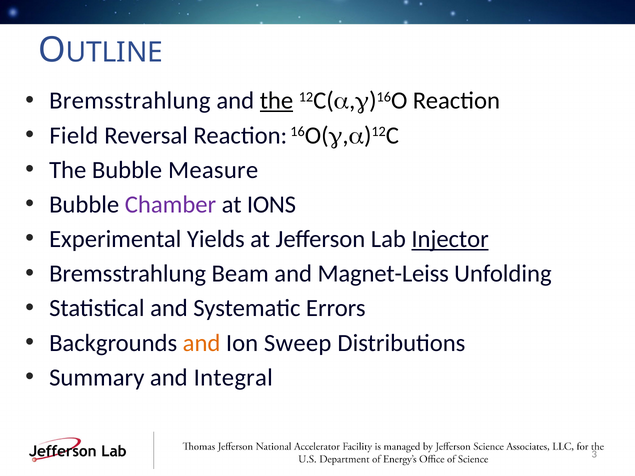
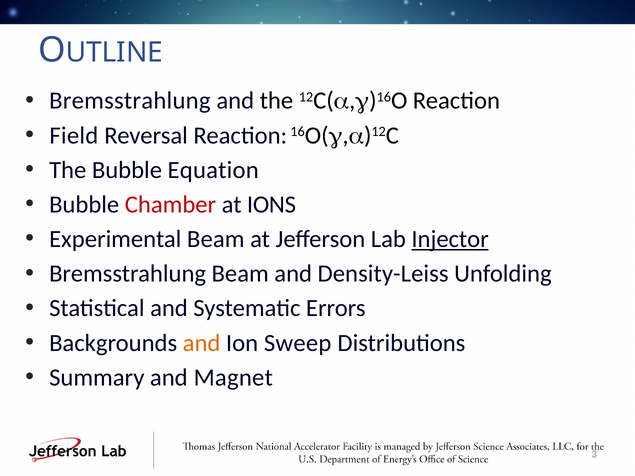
the underline: present -> none (276, 101)
Measure: Measure -> Equation (213, 170)
Chamber colour: purple -> red (171, 205)
Experimental Yields: Yields -> Beam (216, 239)
Magnet-Leiss: Magnet-Leiss -> Density-Leiss (383, 274)
Integral: Integral -> Magnet (233, 378)
